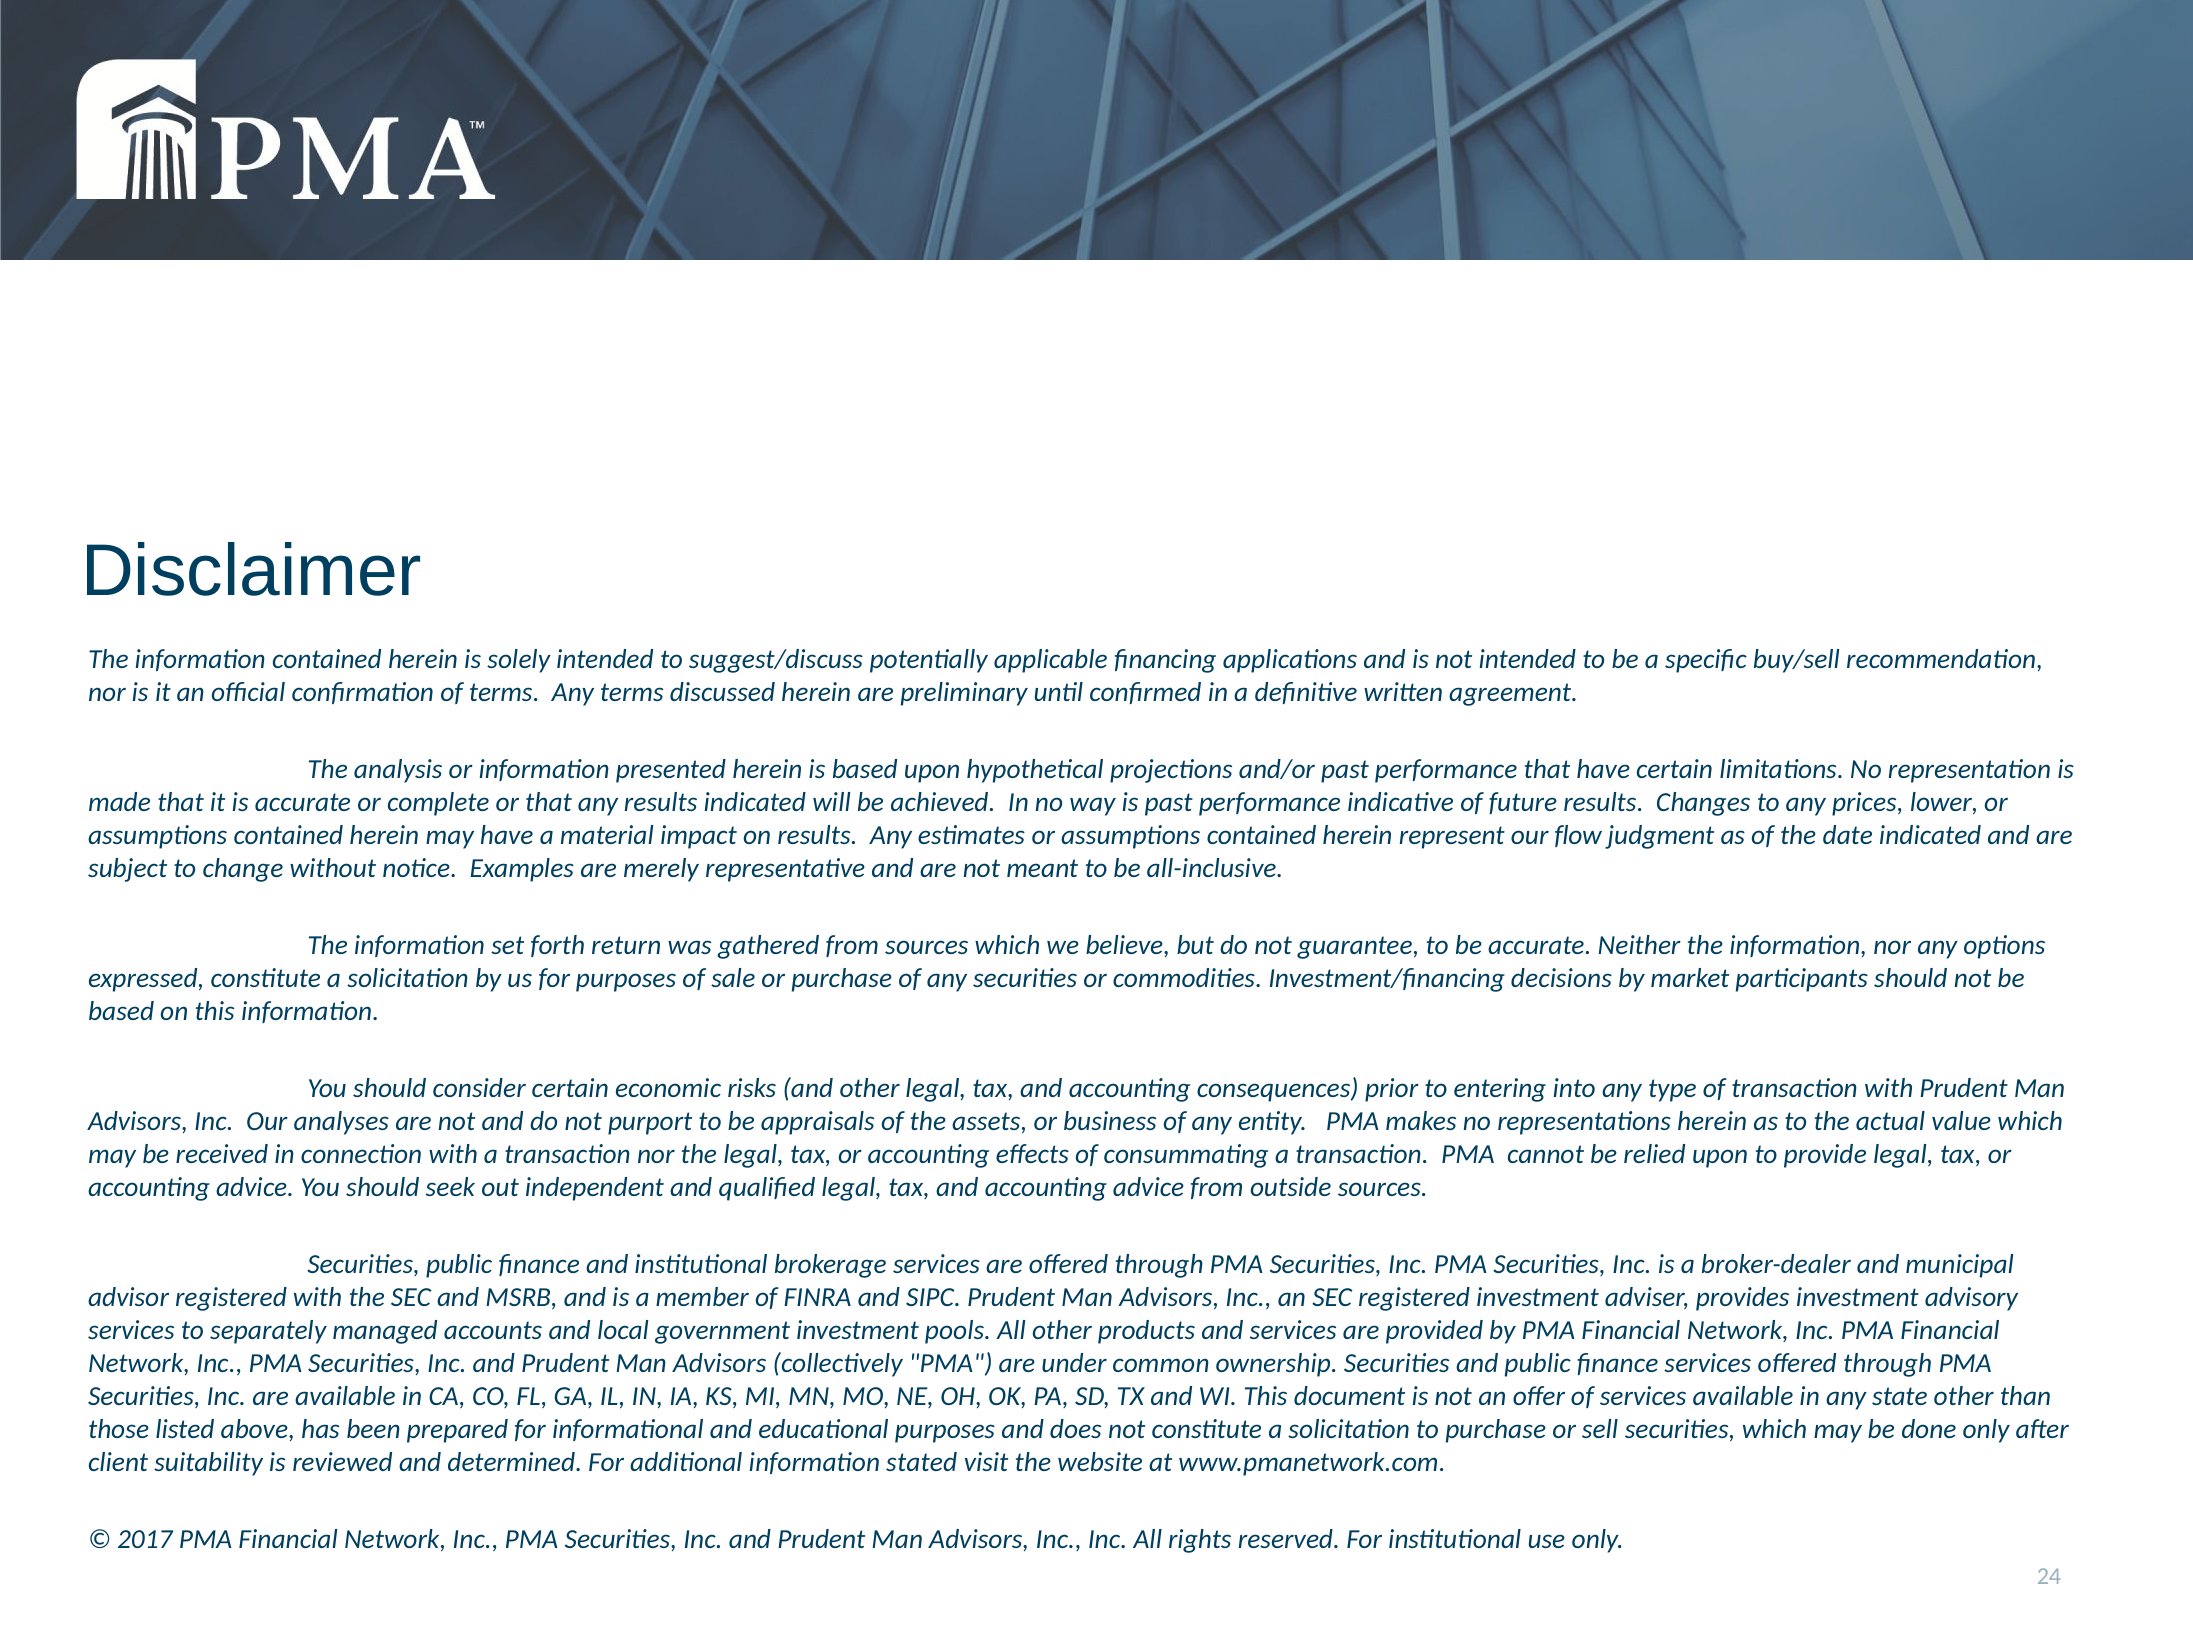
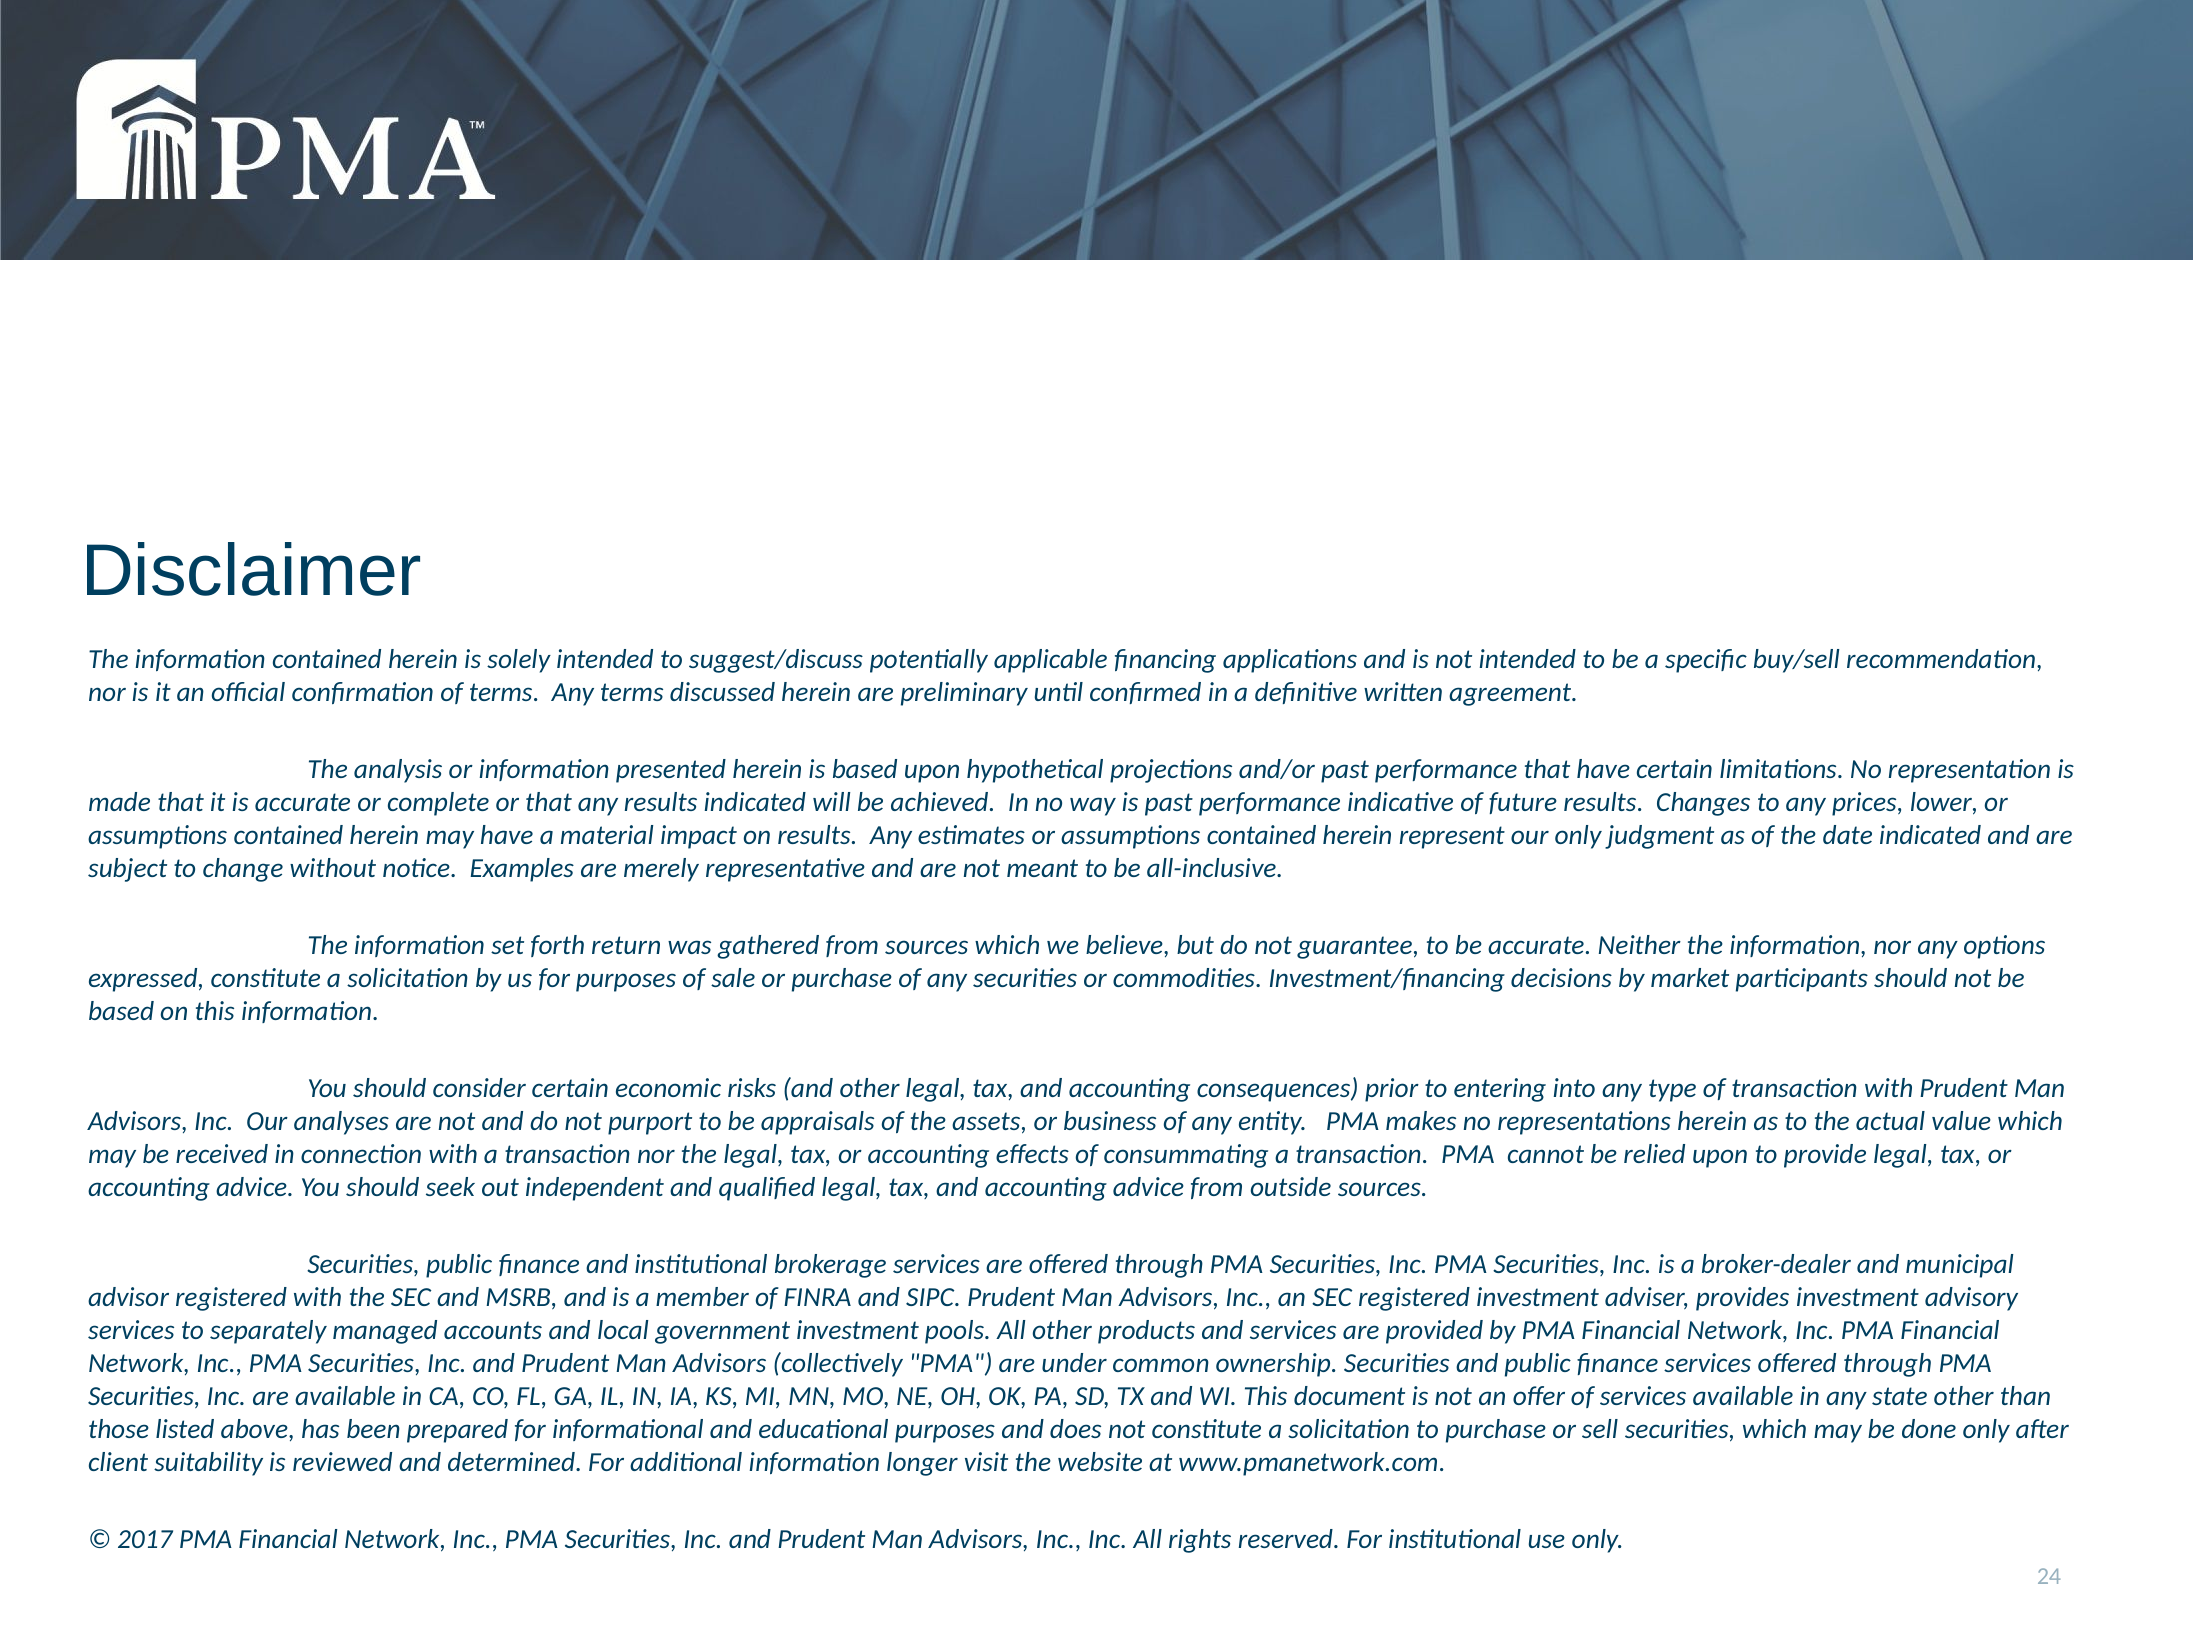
our flow: flow -> only (1578, 836)
stated: stated -> longer (922, 1462)
